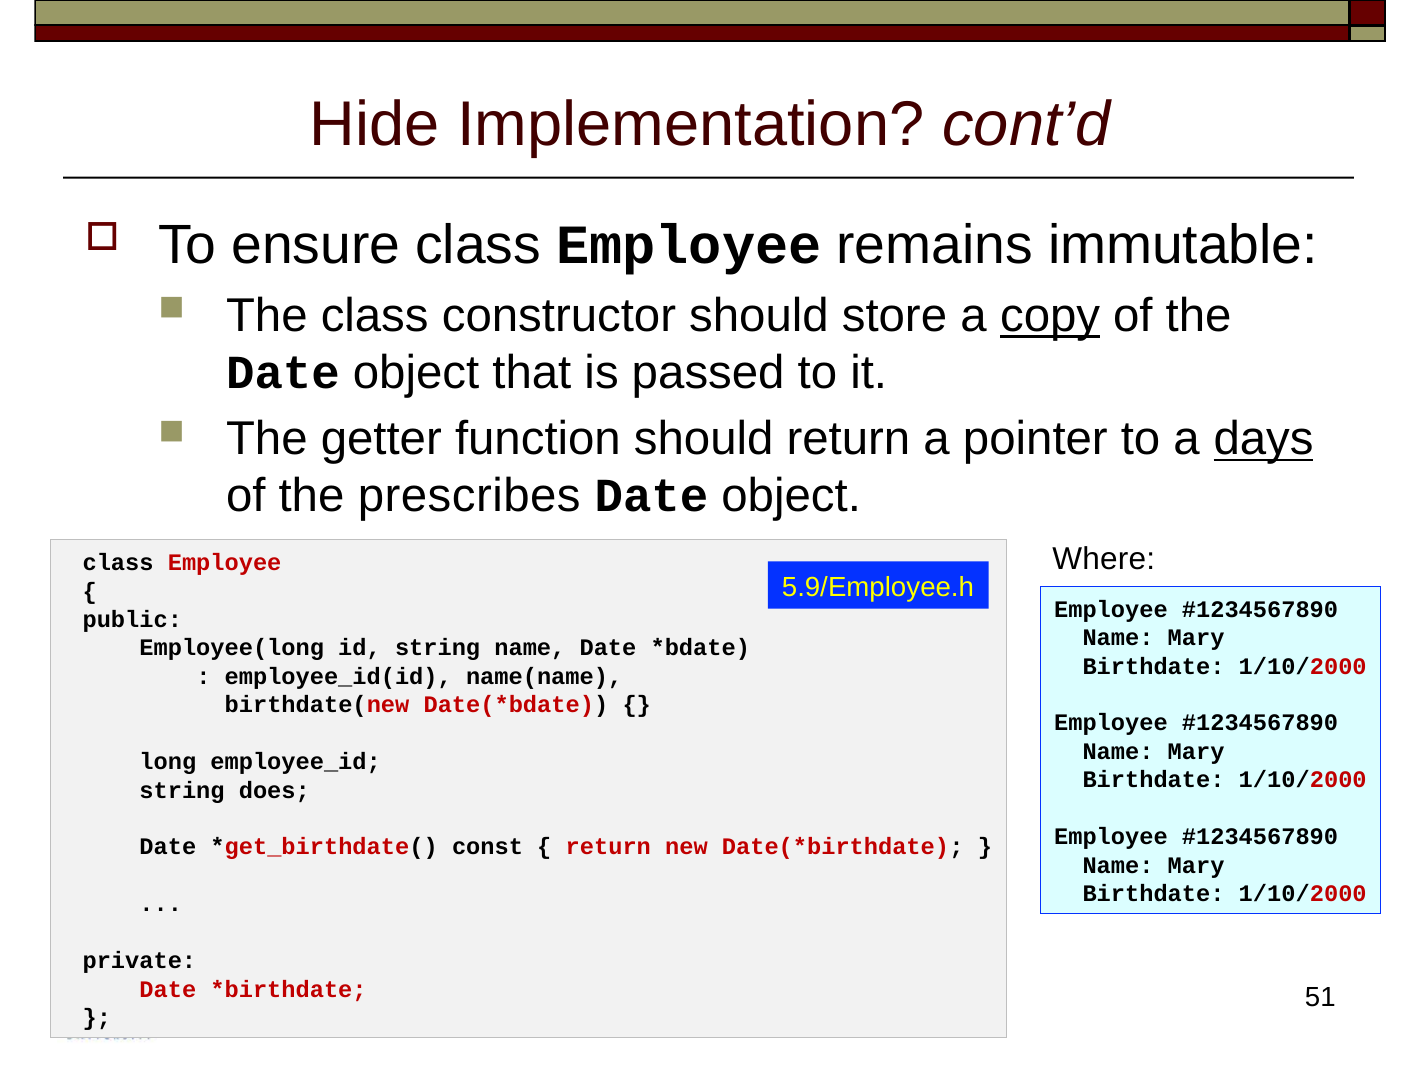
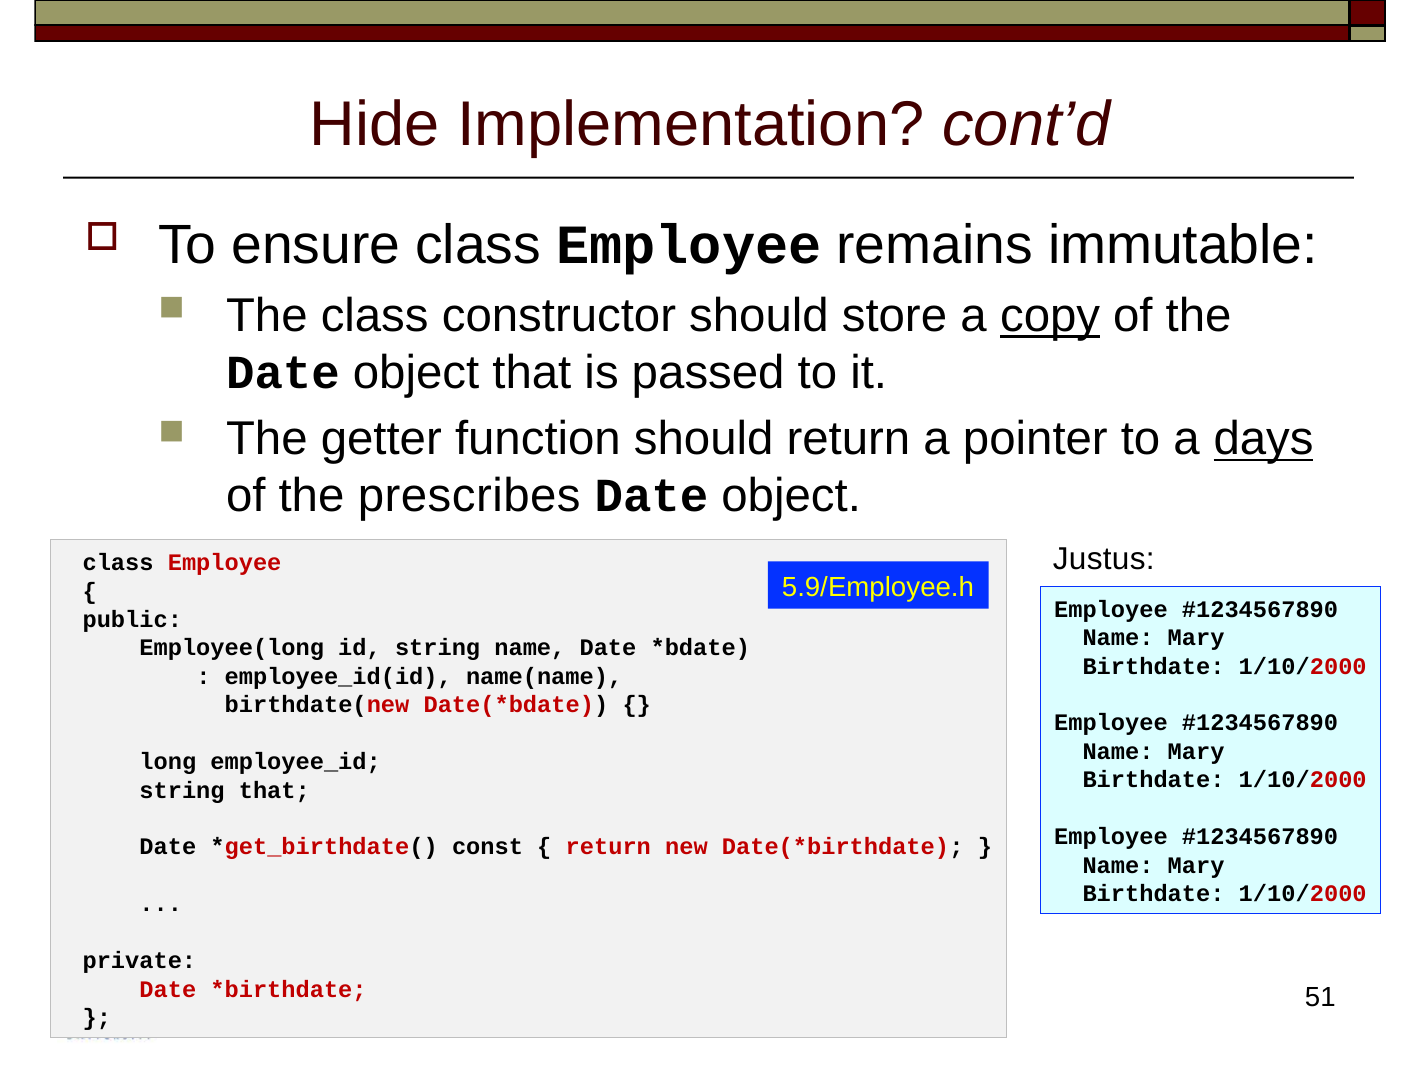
Where: Where -> Justus (1104, 559)
string does: does -> that (274, 790)
